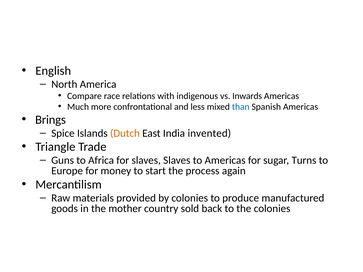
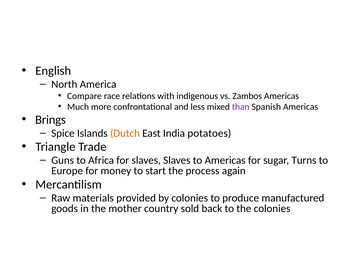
Inwards: Inwards -> Zambos (247, 96)
than colour: blue -> purple (241, 107)
invented: invented -> potatoes (209, 133)
